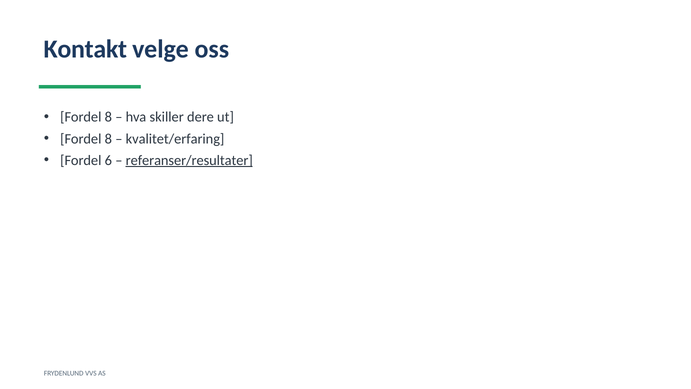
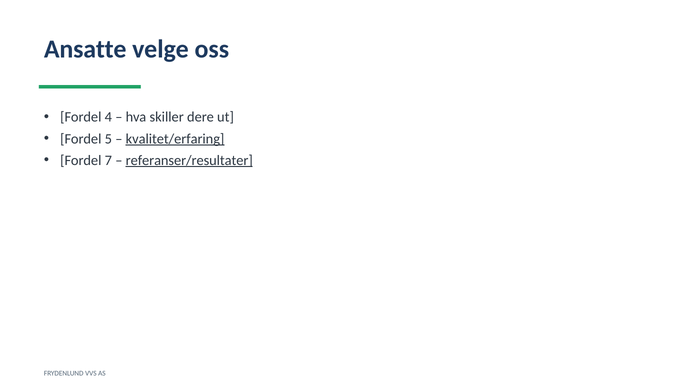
Kontakt: Kontakt -> Ansatte (85, 49)
8: 8 -> 4 (108, 117)
8: 8 -> 5 (108, 139)
kvalitet/erfaring underline: none -> present (175, 139)
6: 6 -> 7 (108, 160)
